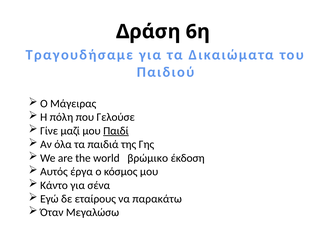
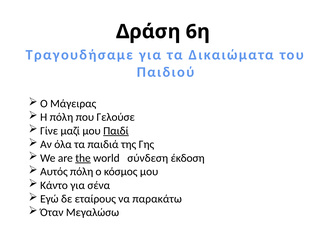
the underline: none -> present (83, 158)
βρώμικο: βρώμικο -> σύνδεση (148, 158)
Αυτός έργα: έργα -> πόλη (82, 171)
